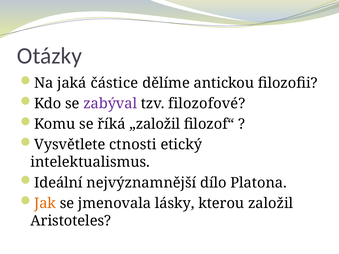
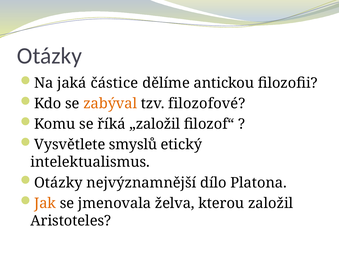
zabýval colour: purple -> orange (110, 104)
ctnosti: ctnosti -> smyslů (133, 145)
Ideální: Ideální -> Otázky (58, 183)
lásky: lásky -> želva (175, 203)
